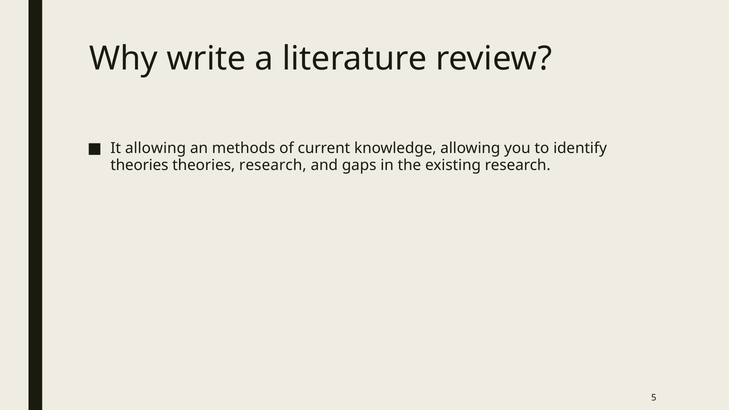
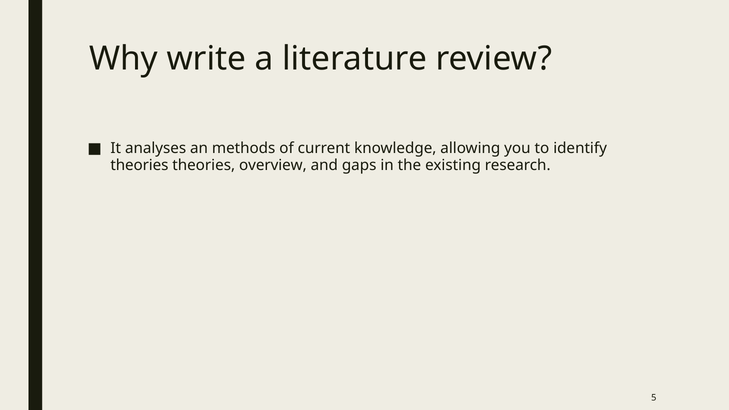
It allowing: allowing -> analyses (156, 148)
theories research: research -> overview (273, 165)
